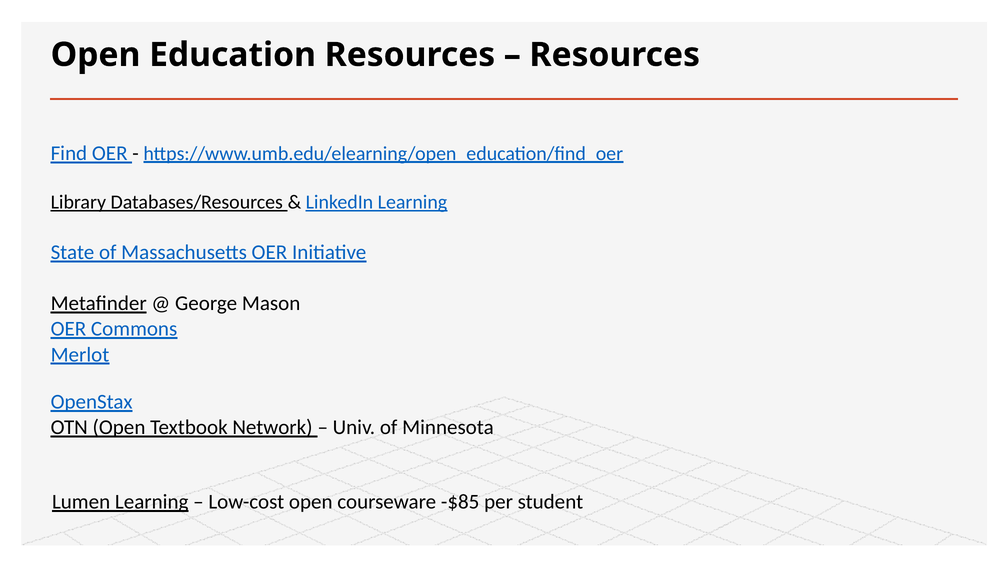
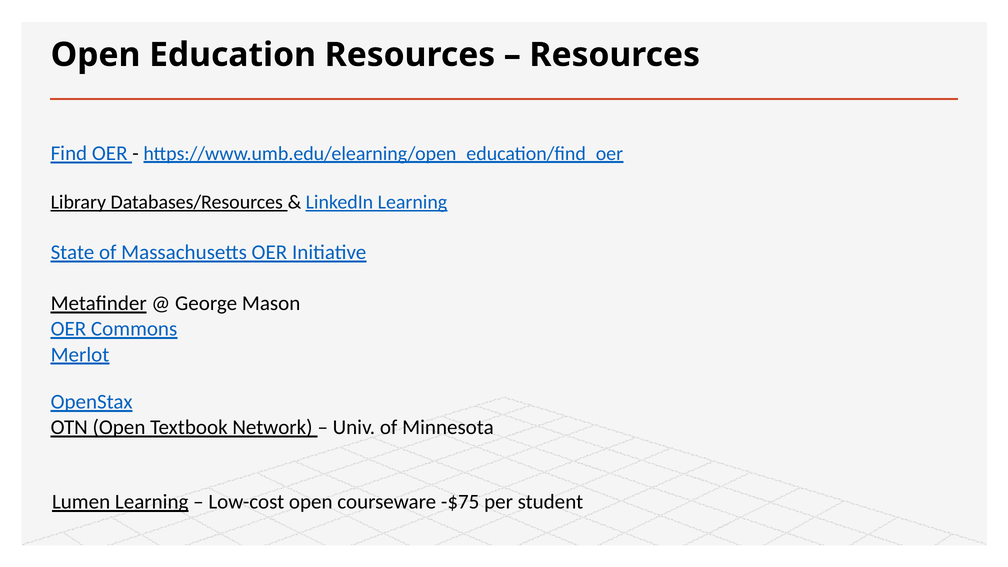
-$85: -$85 -> -$75 (460, 502)
